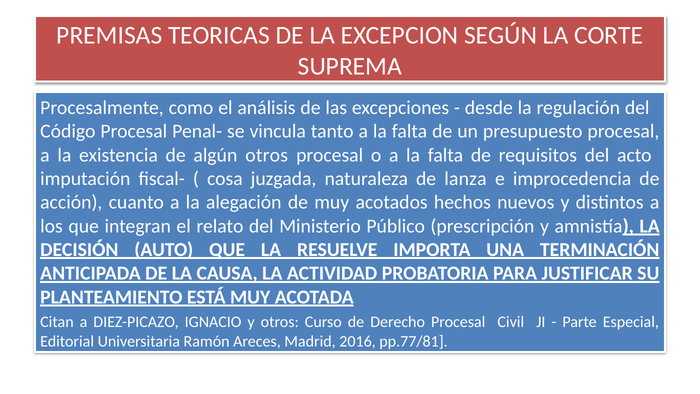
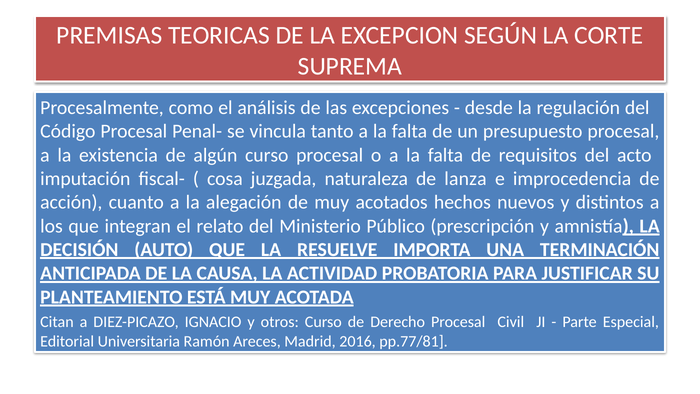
algún otros: otros -> curso (267, 155)
